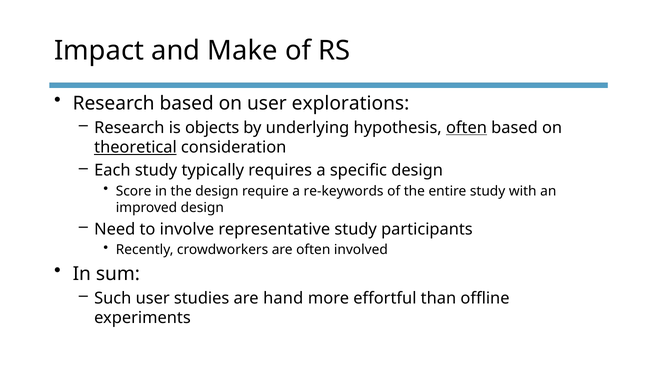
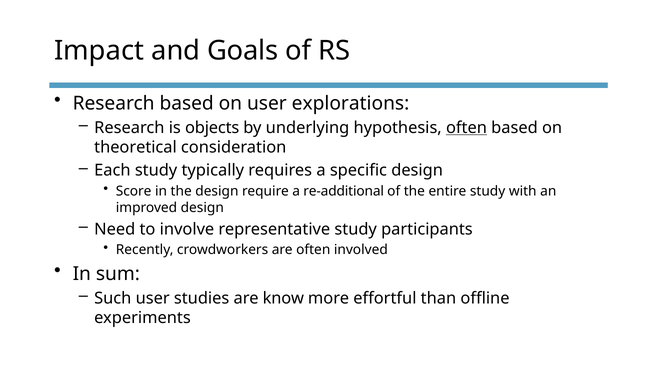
Make: Make -> Goals (243, 51)
theoretical underline: present -> none (136, 147)
re-keywords: re-keywords -> re-additional (344, 191)
hand: hand -> know (283, 298)
